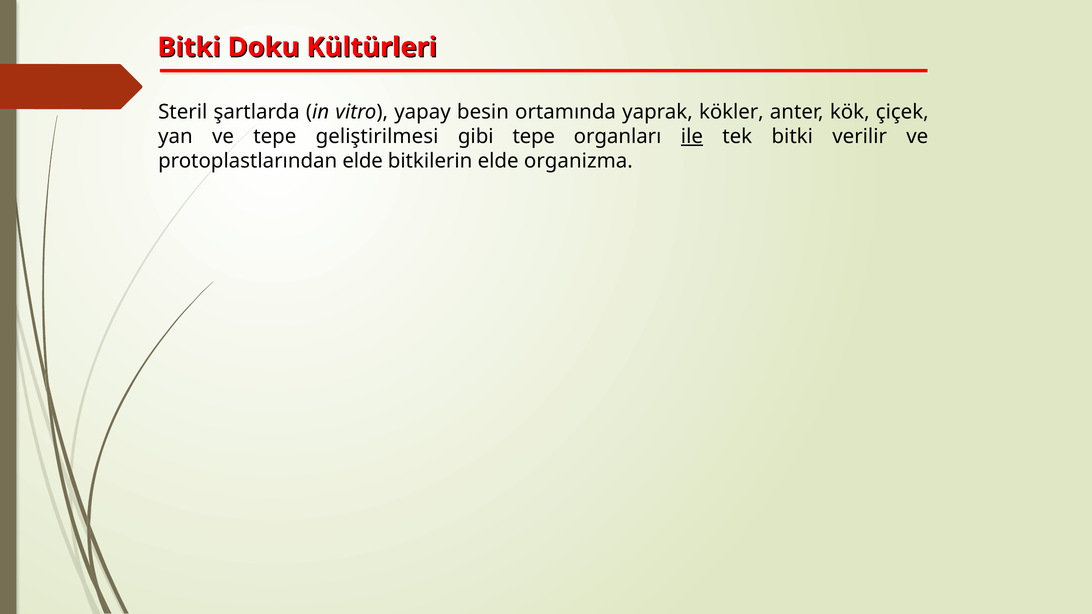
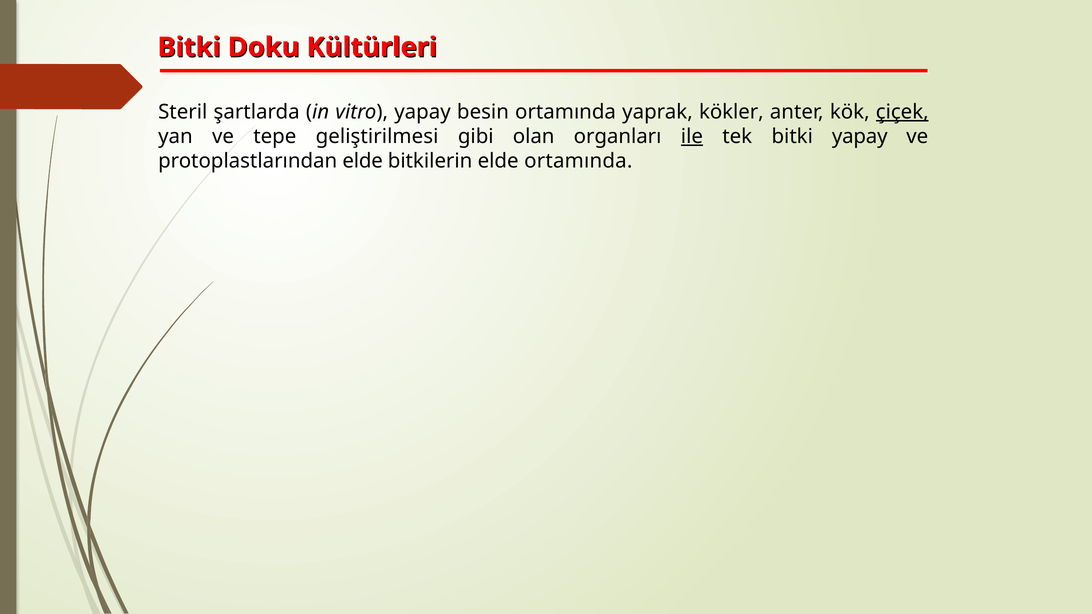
çiçek underline: none -> present (902, 112)
gibi tepe: tepe -> olan (534, 137)
bitki verilir: verilir -> yapay (860, 137)
elde organizma: organizma -> ortamında (578, 161)
